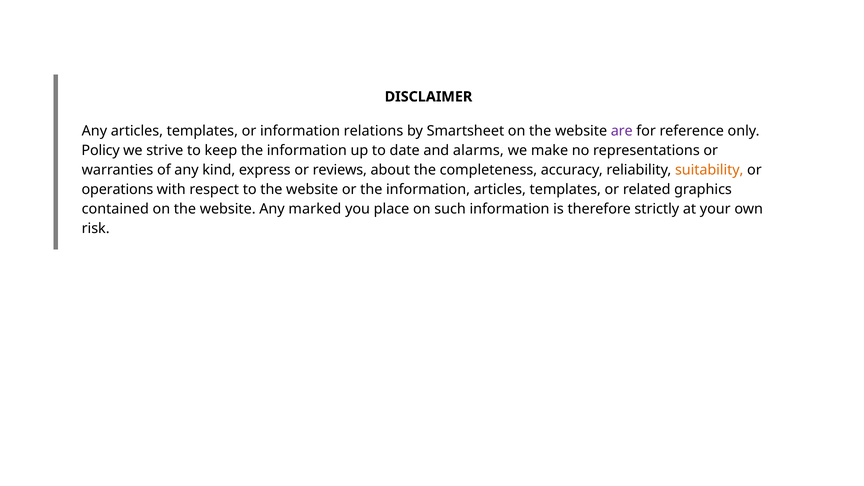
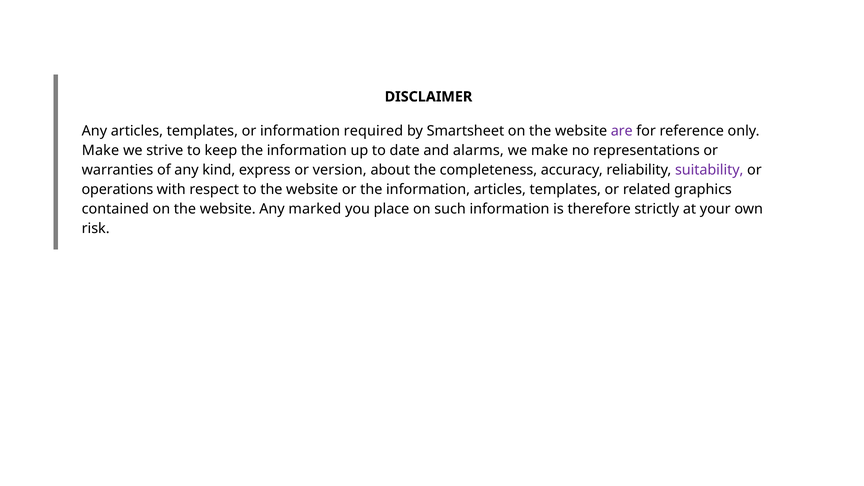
relations: relations -> required (373, 131)
Policy: Policy -> Make (101, 151)
reviews: reviews -> version (340, 170)
suitability colour: orange -> purple (709, 170)
